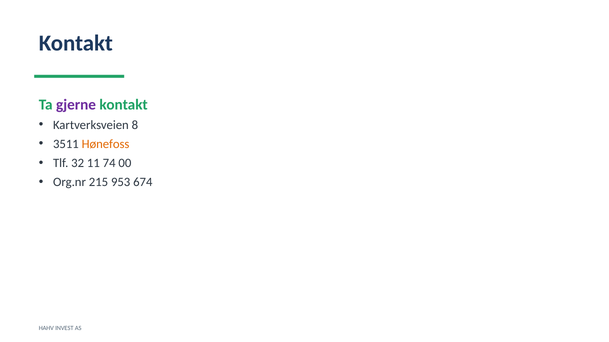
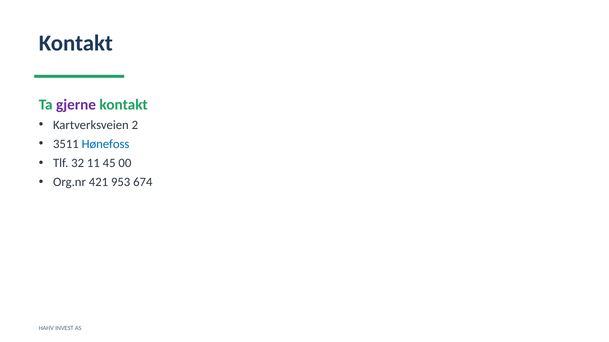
8: 8 -> 2 (135, 125)
Hønefoss colour: orange -> blue (106, 144)
74: 74 -> 45 (109, 163)
215: 215 -> 421 (98, 182)
